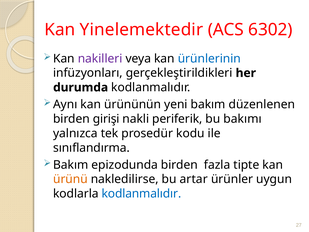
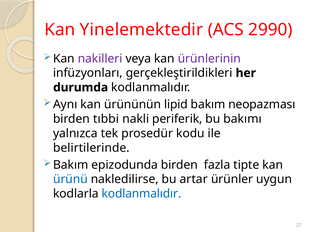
6302: 6302 -> 2990 (270, 30)
ürünlerinin colour: blue -> purple (209, 59)
yeni: yeni -> lipid (176, 104)
düzenlenen: düzenlenen -> neopazması (262, 104)
girişi: girişi -> tıbbi (106, 119)
sınıflandırma: sınıflandırma -> belirtilerinde (91, 148)
ürünü colour: orange -> blue (70, 179)
